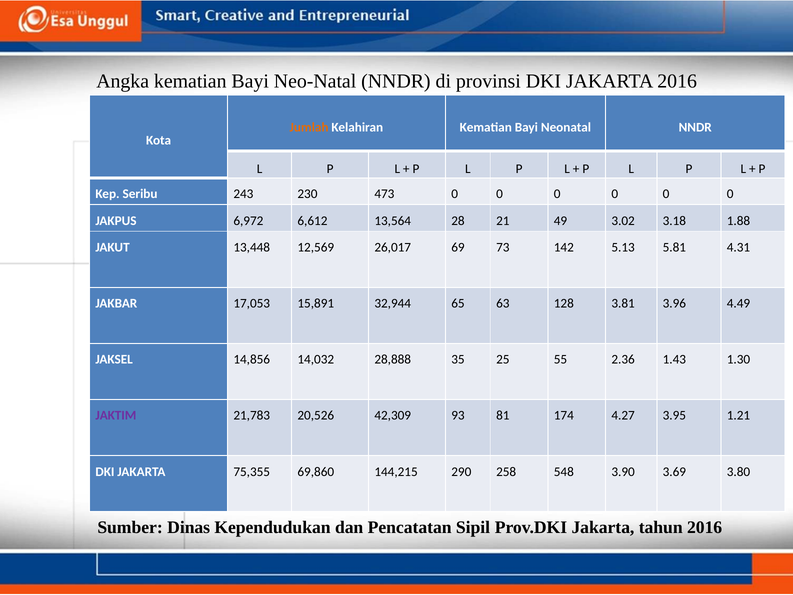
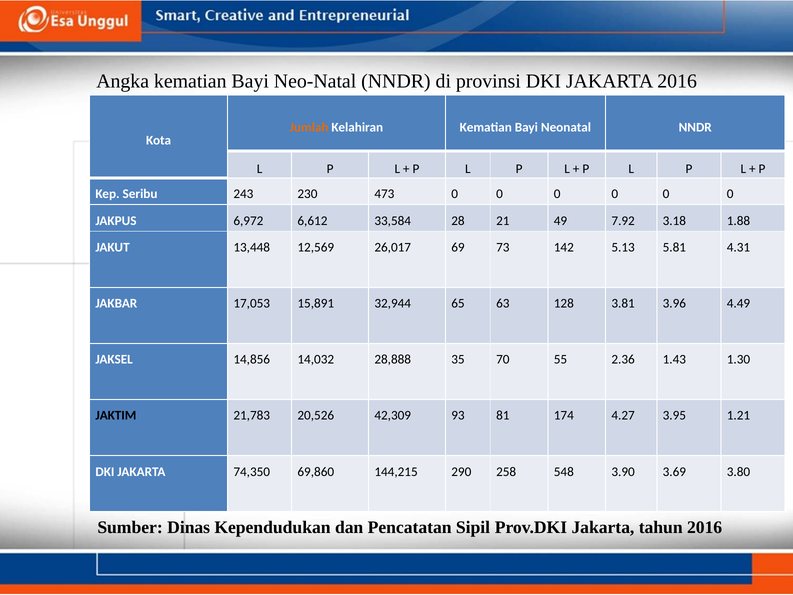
13,564: 13,564 -> 33,584 (393, 221)
3.02: 3.02 -> 7.92 (623, 221)
25: 25 -> 70 (503, 359)
JAKTIM colour: purple -> black (116, 415)
75,355: 75,355 -> 74,350 (252, 471)
